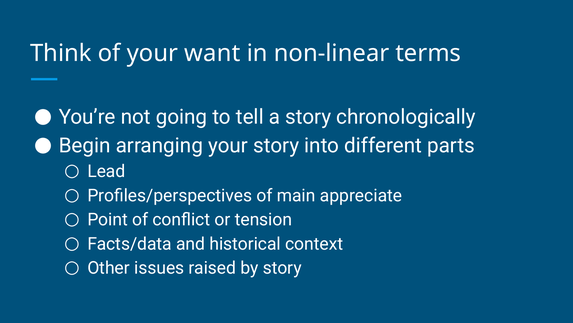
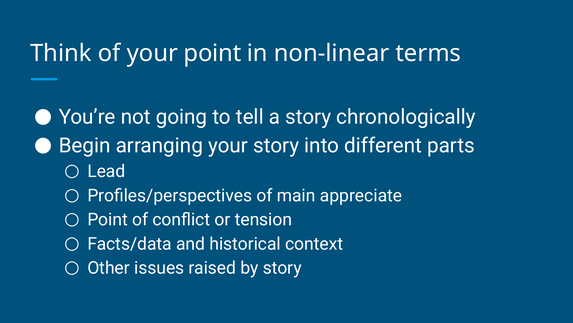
your want: want -> point (212, 53)
